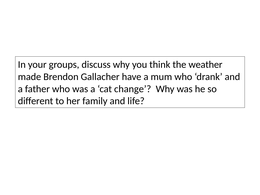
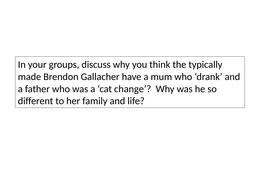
weather: weather -> typically (205, 65)
